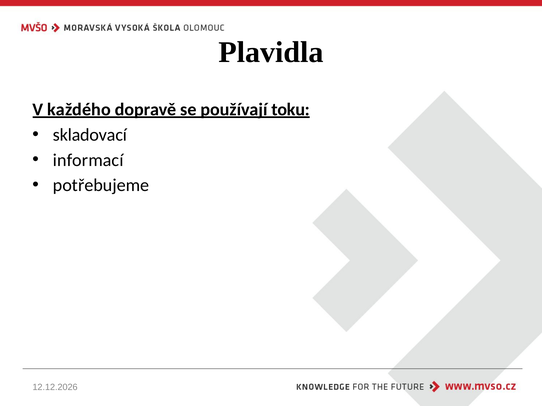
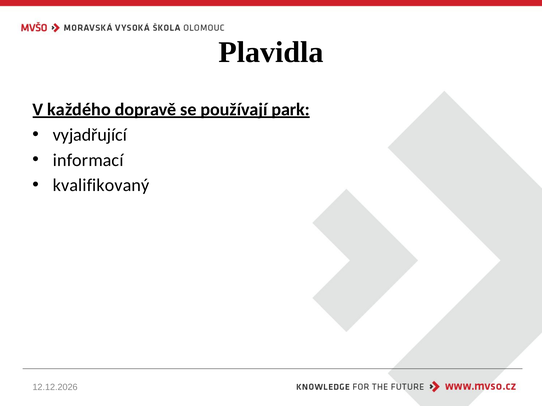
toku: toku -> park (291, 110)
skladovací: skladovací -> vyjadřující (90, 135)
potřebujeme: potřebujeme -> kvalifikovaný (101, 186)
